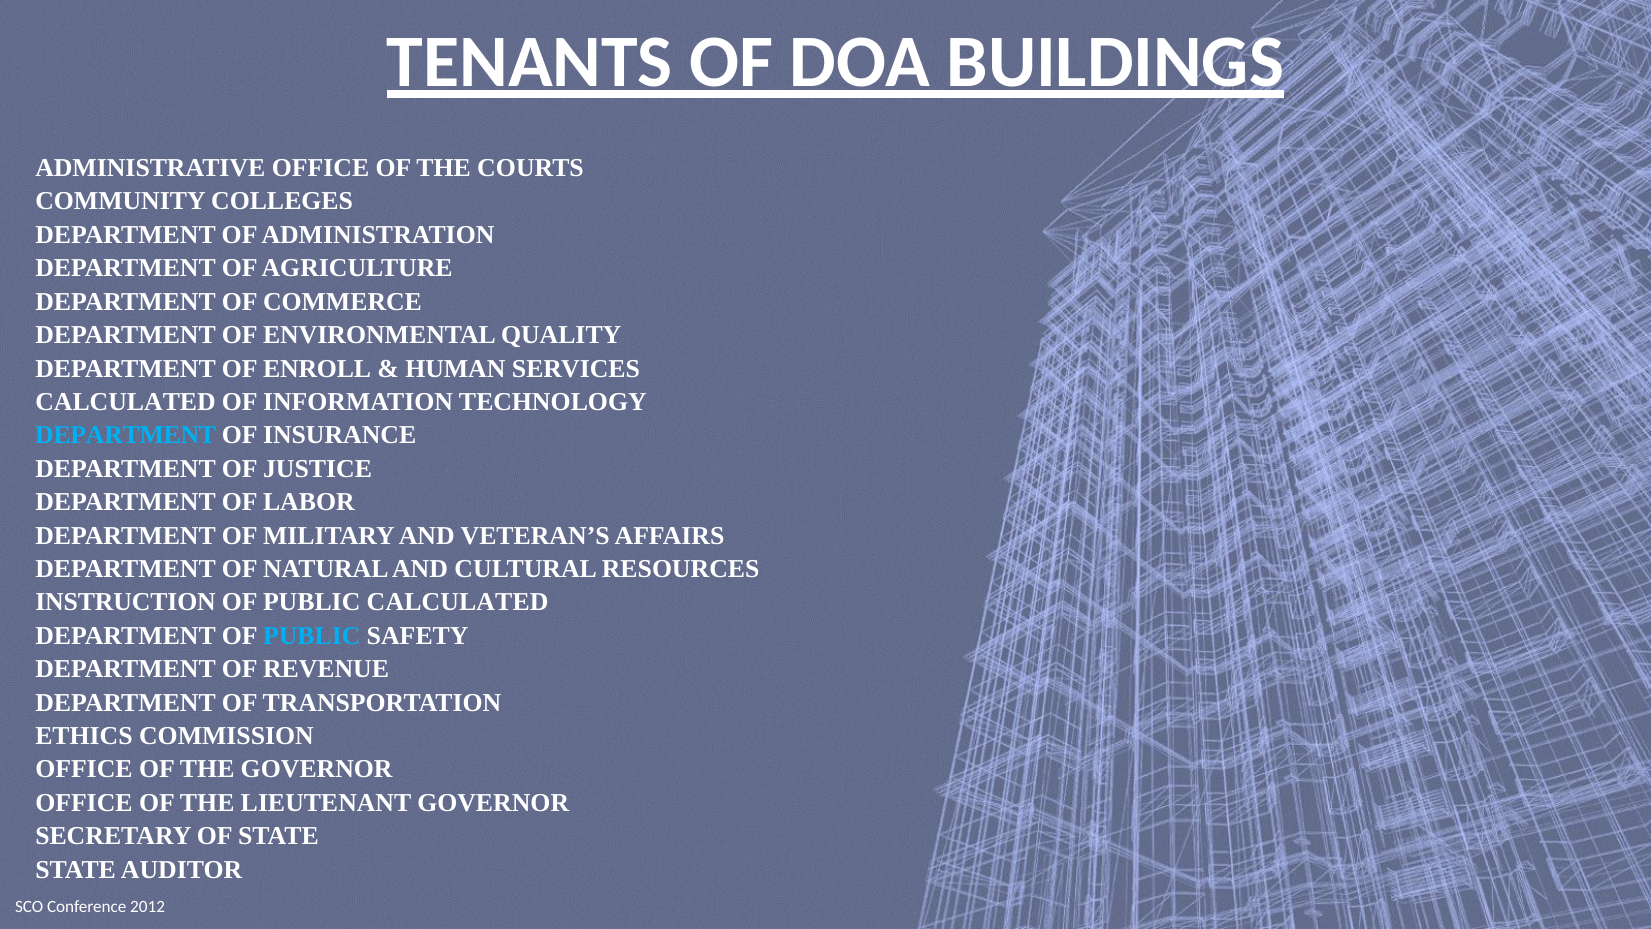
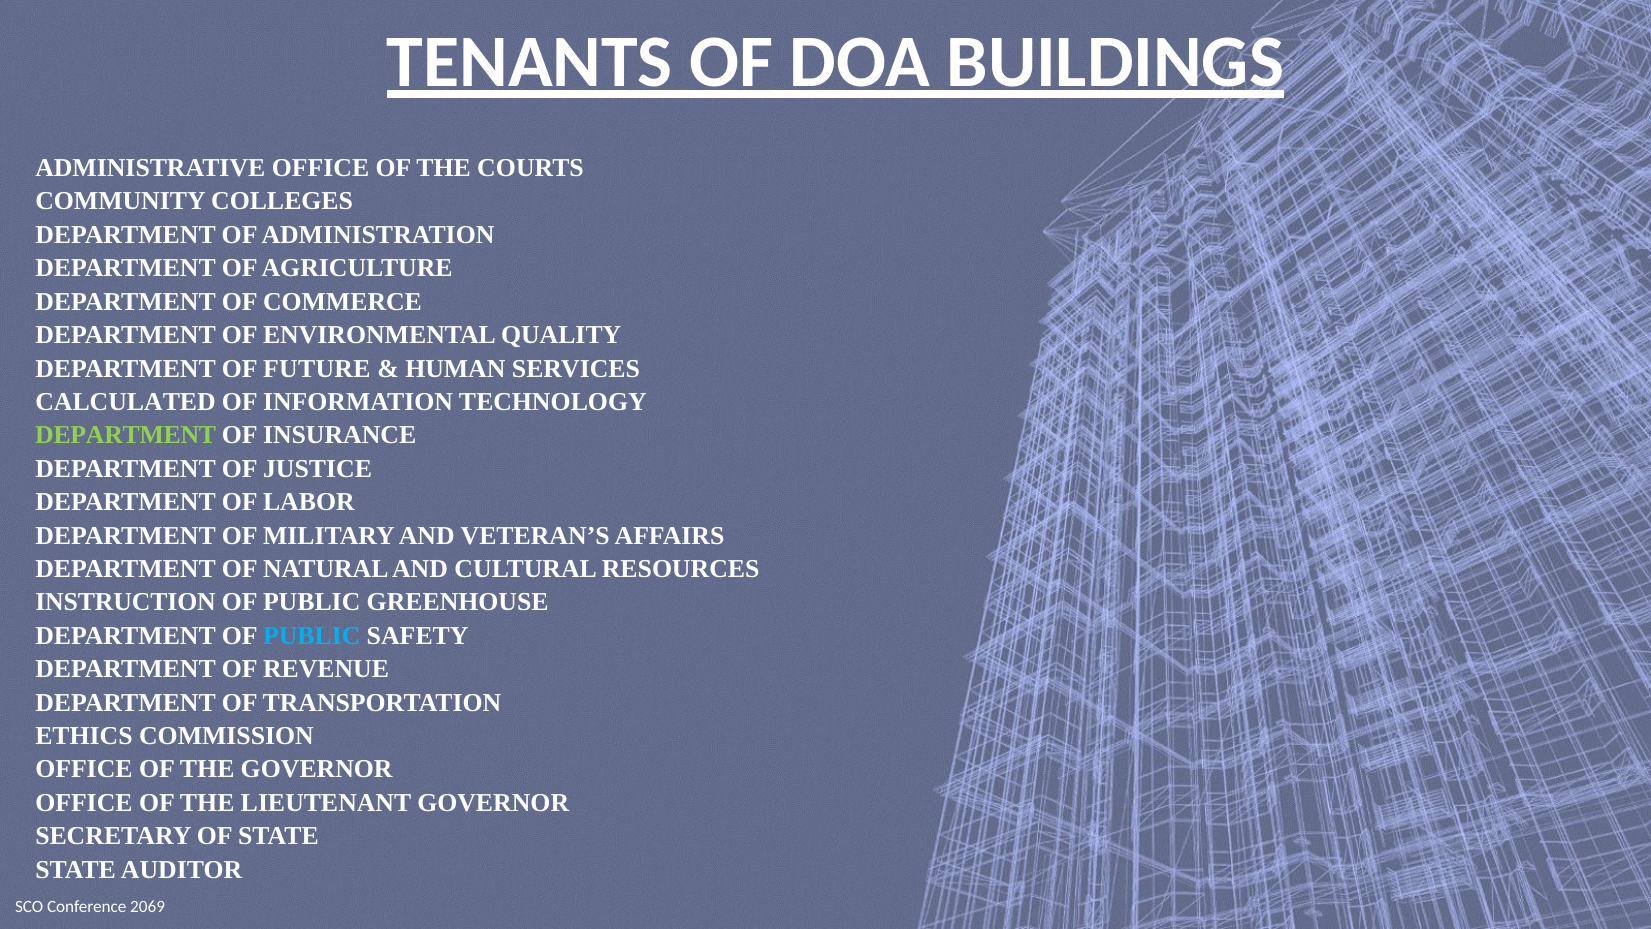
ENROLL: ENROLL -> FUTURE (317, 368)
DEPARTMENT colour: light blue -> light green (126, 435)
PUBLIC CALCULATED: CALCULATED -> GREENHOUSE (458, 602)
2012: 2012 -> 2069 (148, 906)
